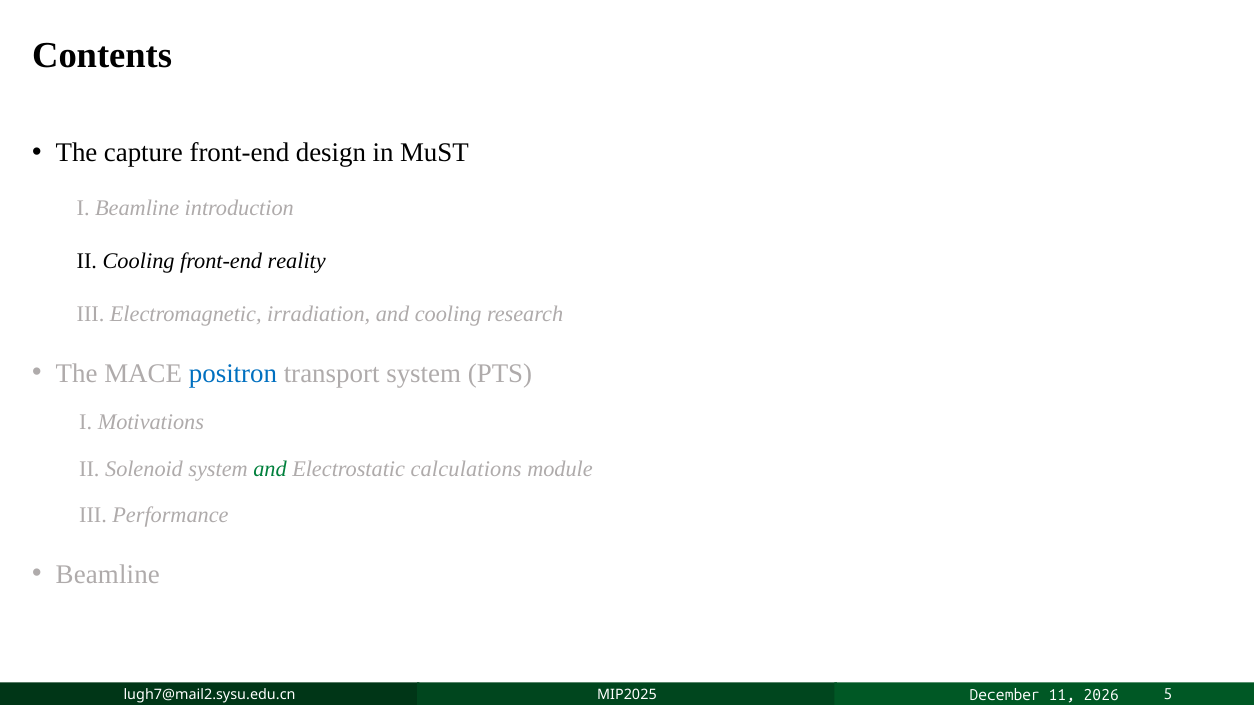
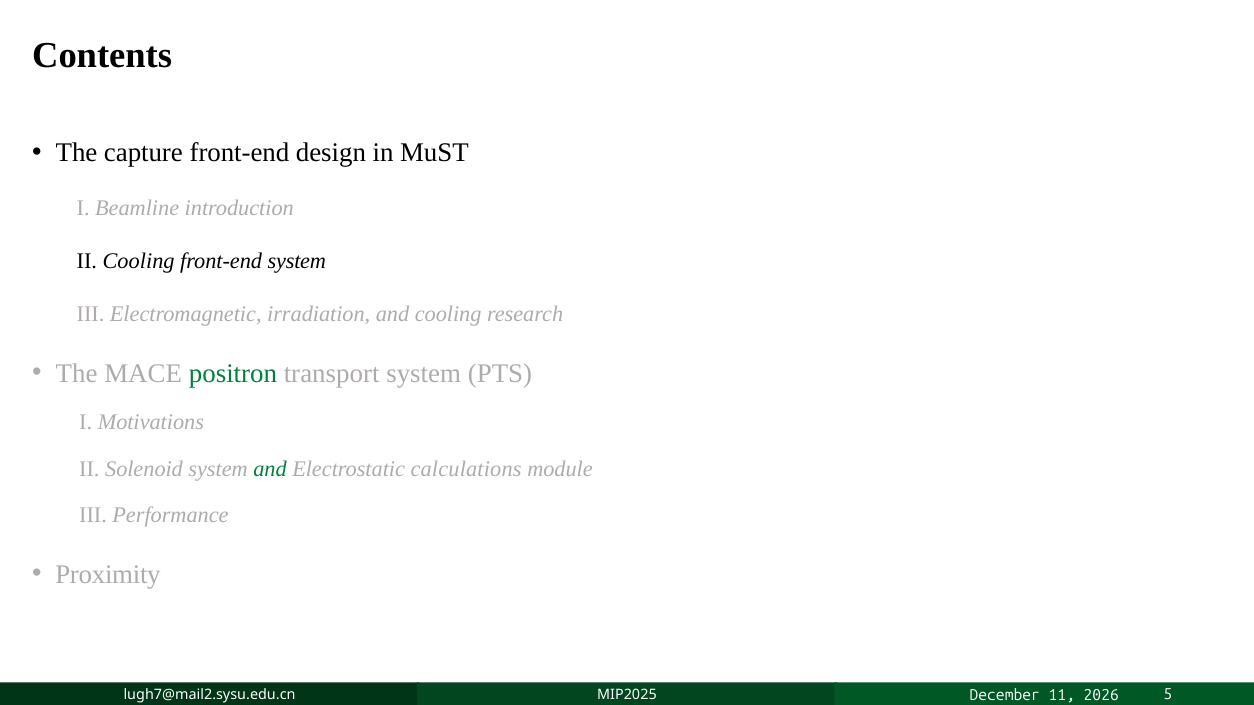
front-end reality: reality -> system (297, 261)
positron colour: blue -> green (233, 374)
Beamline: Beamline -> Proximity (108, 575)
